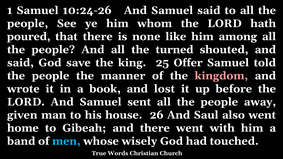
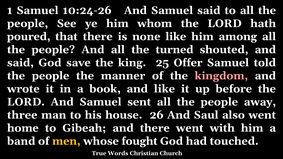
and lost: lost -> like (164, 89)
given: given -> three (22, 115)
men colour: light blue -> yellow (66, 141)
wisely: wisely -> fought (140, 141)
